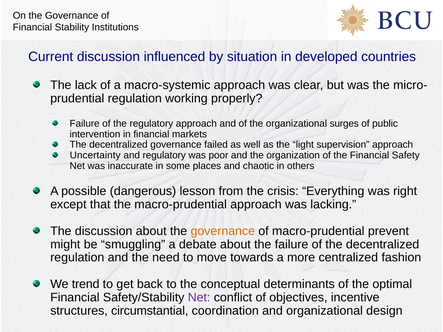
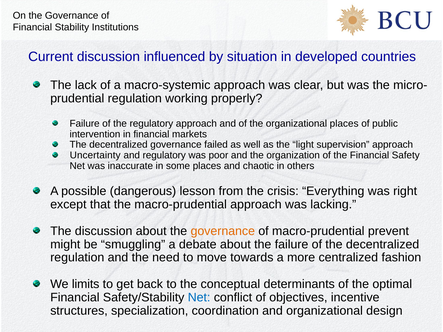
organizational surges: surges -> places (344, 124)
trend: trend -> limits (86, 284)
Net colour: purple -> blue (199, 298)
circumstantial: circumstantial -> specialization (150, 311)
